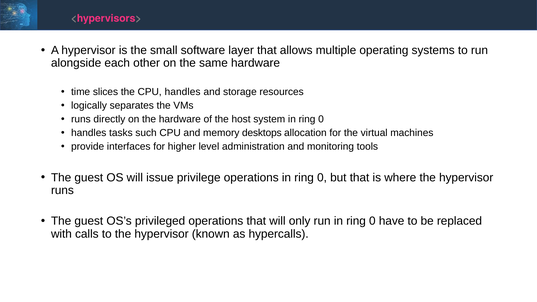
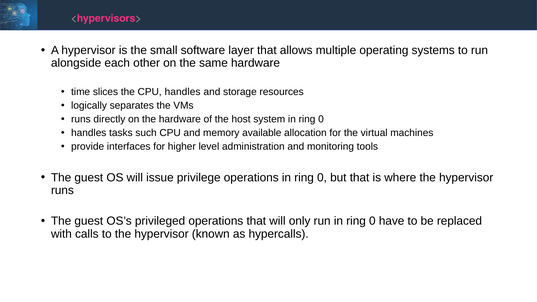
desktops: desktops -> available (262, 133)
